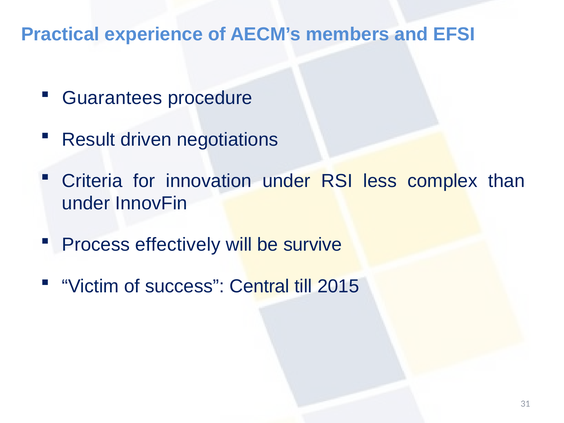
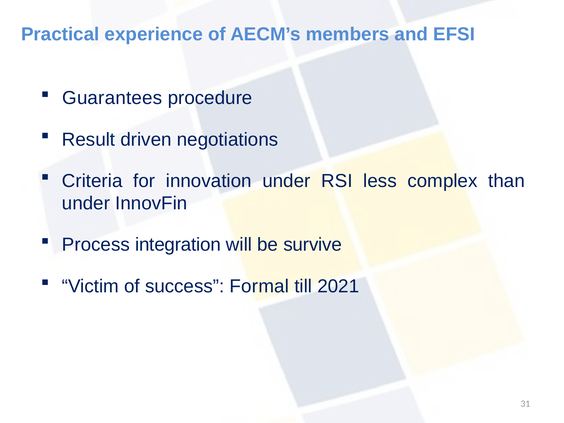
effectively: effectively -> integration (178, 245)
Central: Central -> Formal (259, 286)
2015: 2015 -> 2021 (338, 286)
